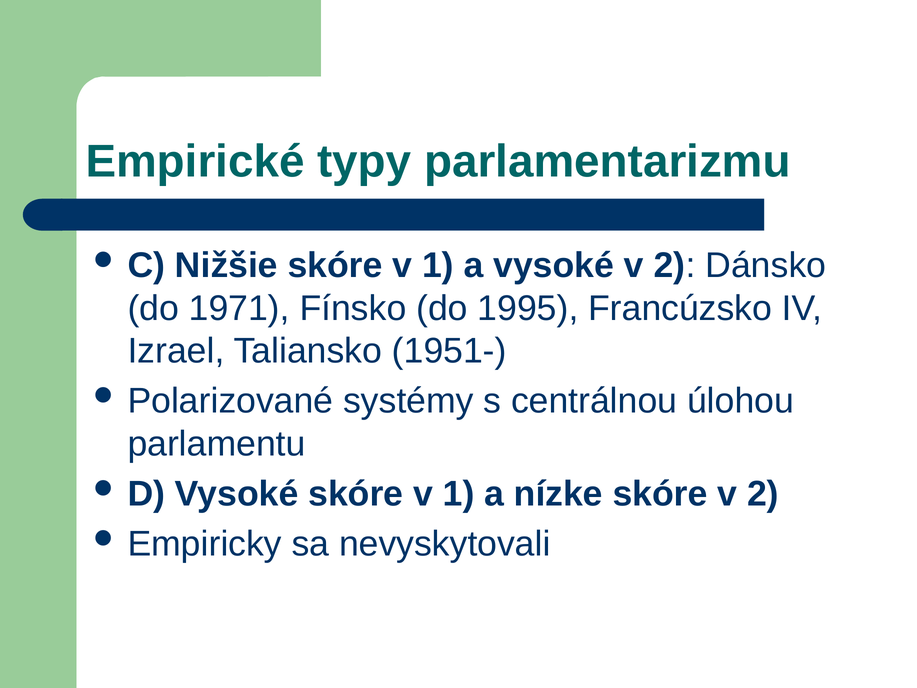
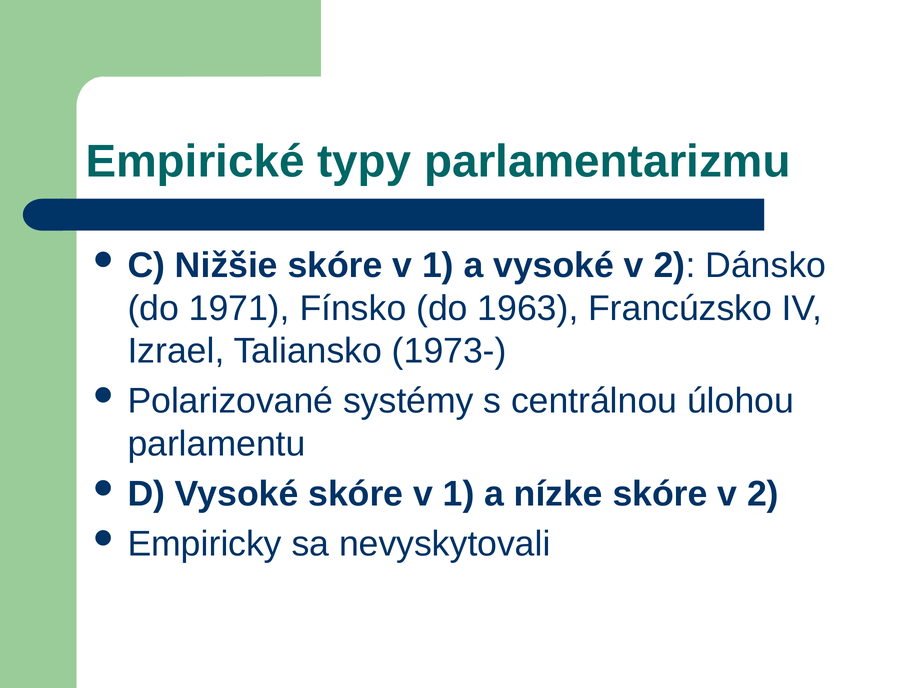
1995: 1995 -> 1963 (528, 308)
1951-: 1951- -> 1973- (449, 351)
